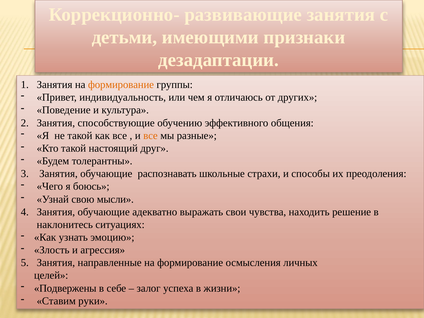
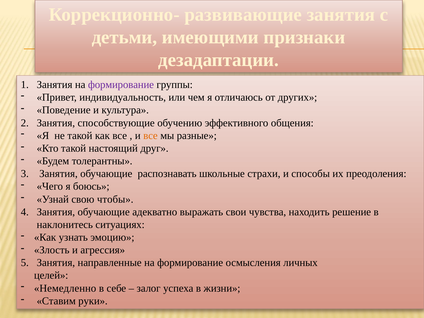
формирование colour: orange -> purple (121, 85)
мысли: мысли -> чтобы (115, 199)
Подвержены: Подвержены -> Немедленно (65, 288)
